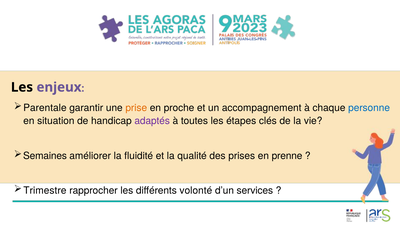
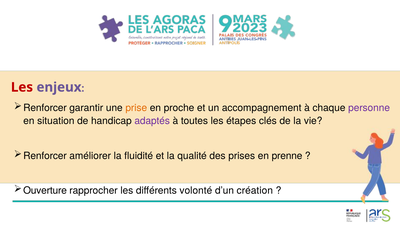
Les colour: black -> red (22, 87)
Parentale: Parentale -> Renforcer (45, 108)
personne colour: blue -> purple (369, 108)
Semaines: Semaines -> Renforcer (45, 156)
Trimestre: Trimestre -> Ouverture (45, 190)
services: services -> création (255, 190)
